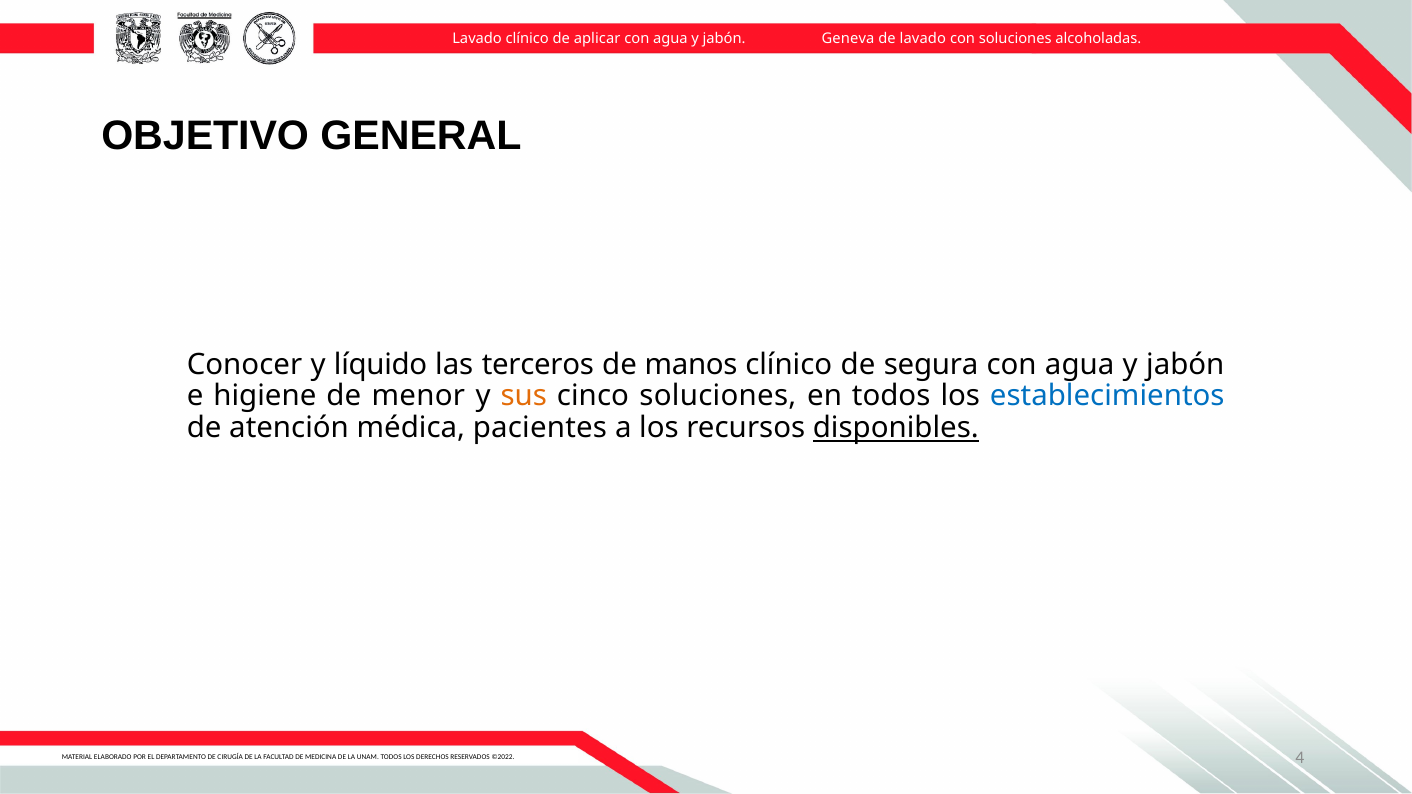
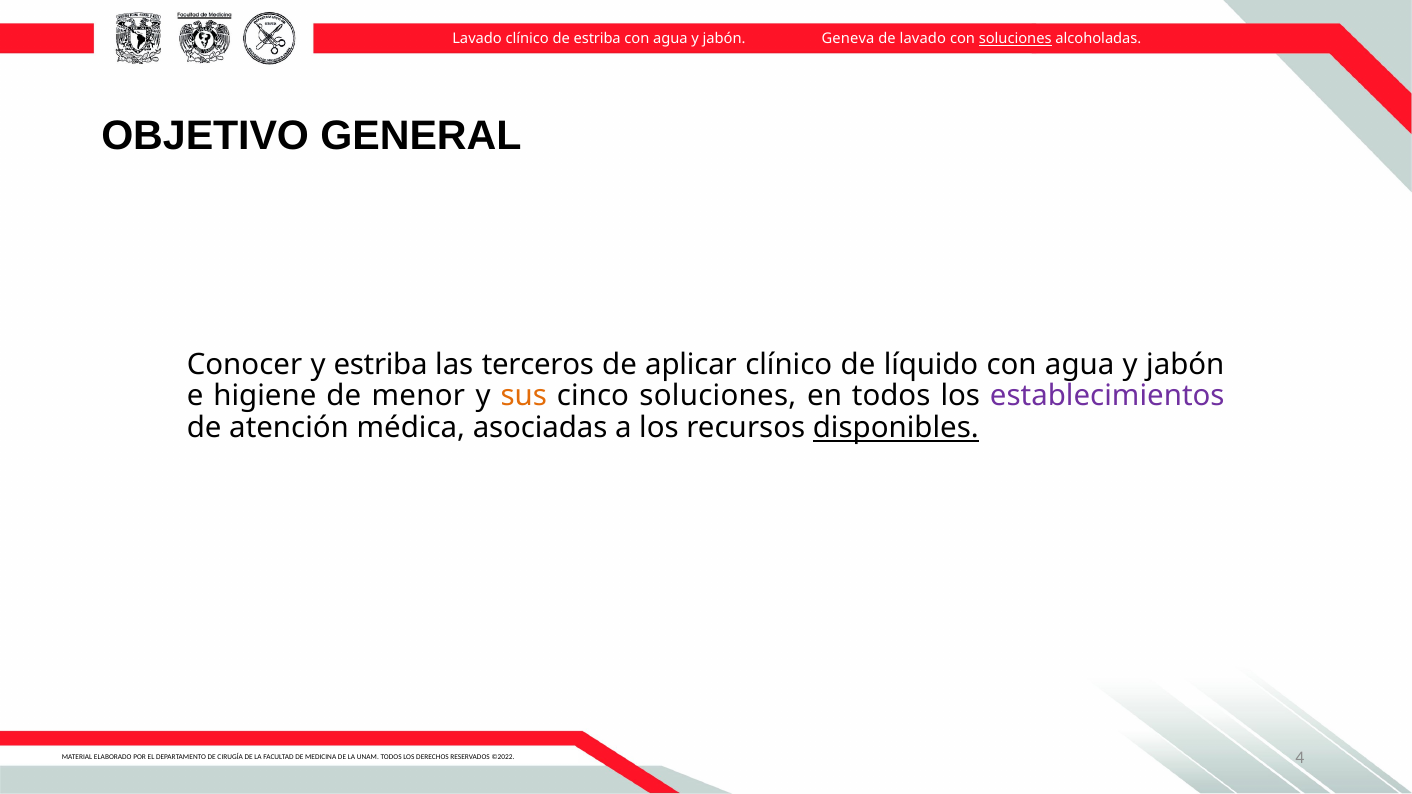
de aplicar: aplicar -> estriba (597, 39)
soluciones underline: none -> present (1015, 39)
y líquido: líquido -> estriba (381, 365)
manos: manos -> aplicar (691, 365)
segura: segura -> líquido (931, 365)
establecimientos colour: blue -> purple (1107, 396)
pacientes: pacientes -> asociadas (540, 428)
